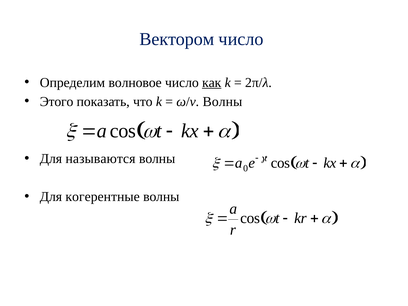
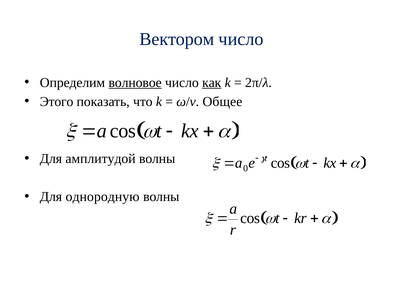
волновое underline: none -> present (135, 83)
ω/v Волны: Волны -> Общее (222, 102)
называются: называются -> амплитудой (101, 159)
когерентные: когерентные -> однородную (103, 197)
